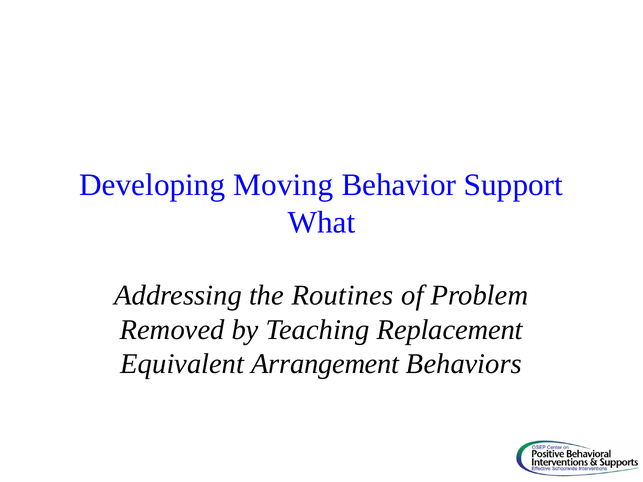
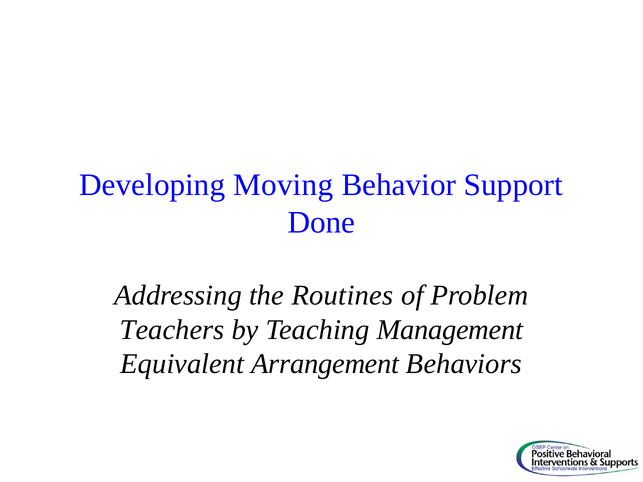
What: What -> Done (321, 222)
Removed: Removed -> Teachers (172, 330)
Replacement: Replacement -> Management (450, 330)
